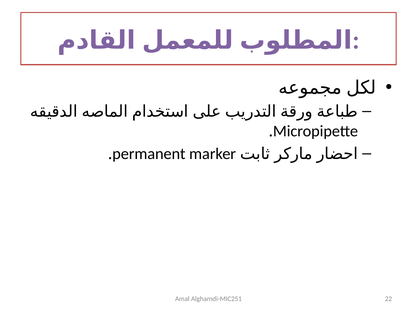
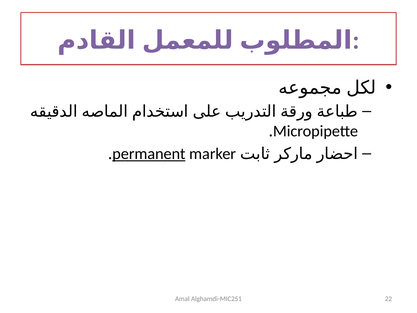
permanent underline: none -> present (149, 154)
